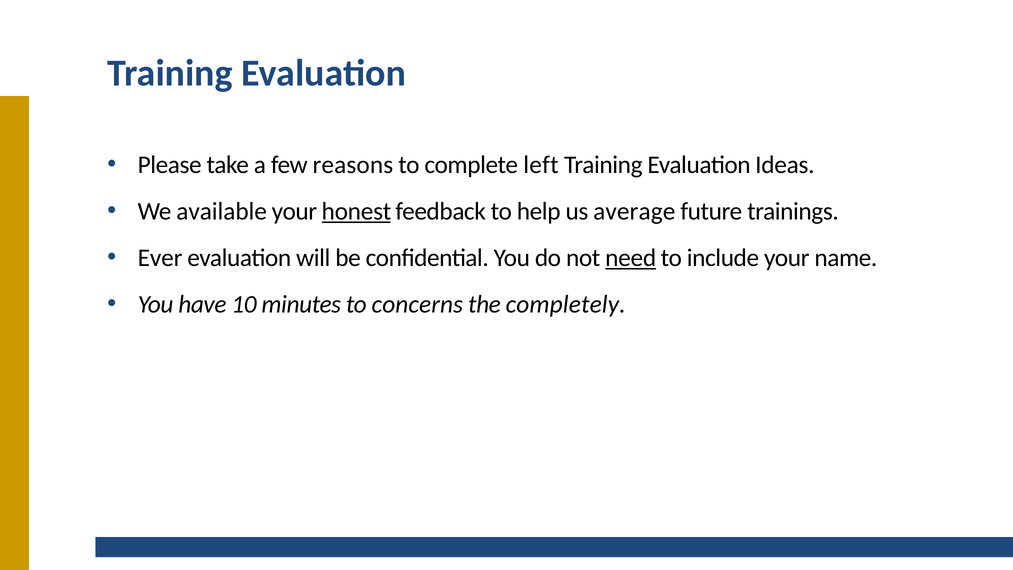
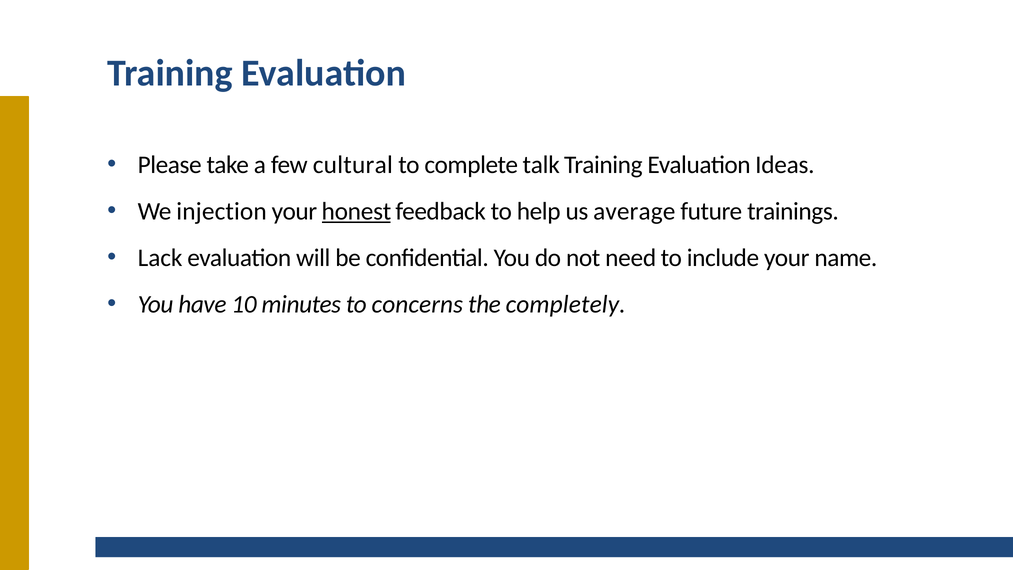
reasons: reasons -> cultural (353, 165)
left: left -> talk (541, 165)
available: available -> injection (222, 211)
Ever: Ever -> Lack (160, 258)
need underline: present -> none (631, 258)
